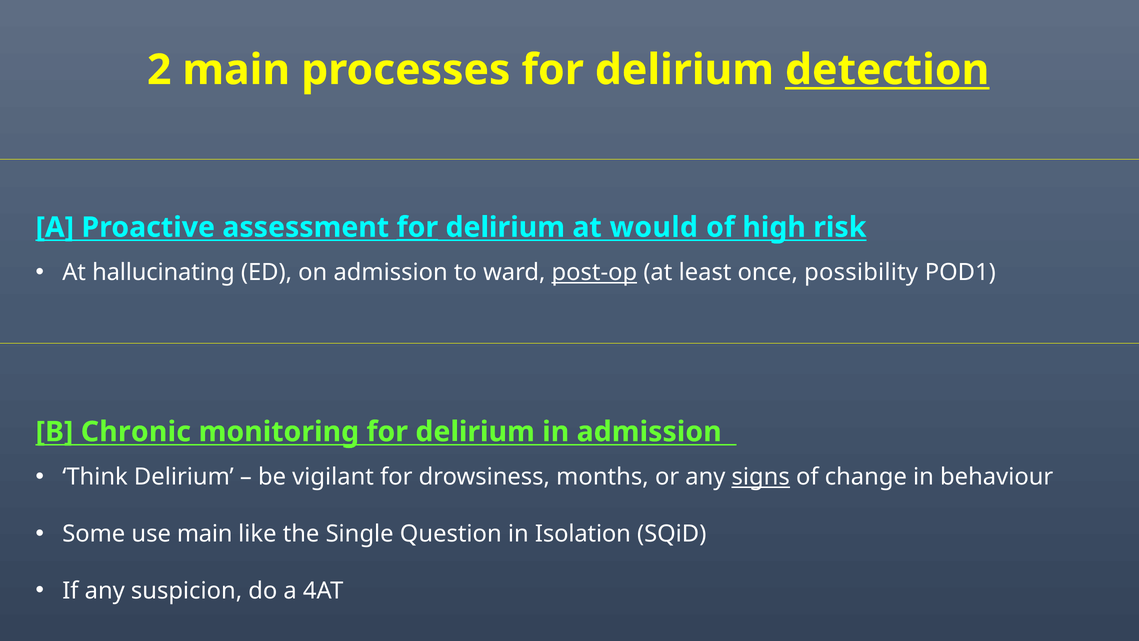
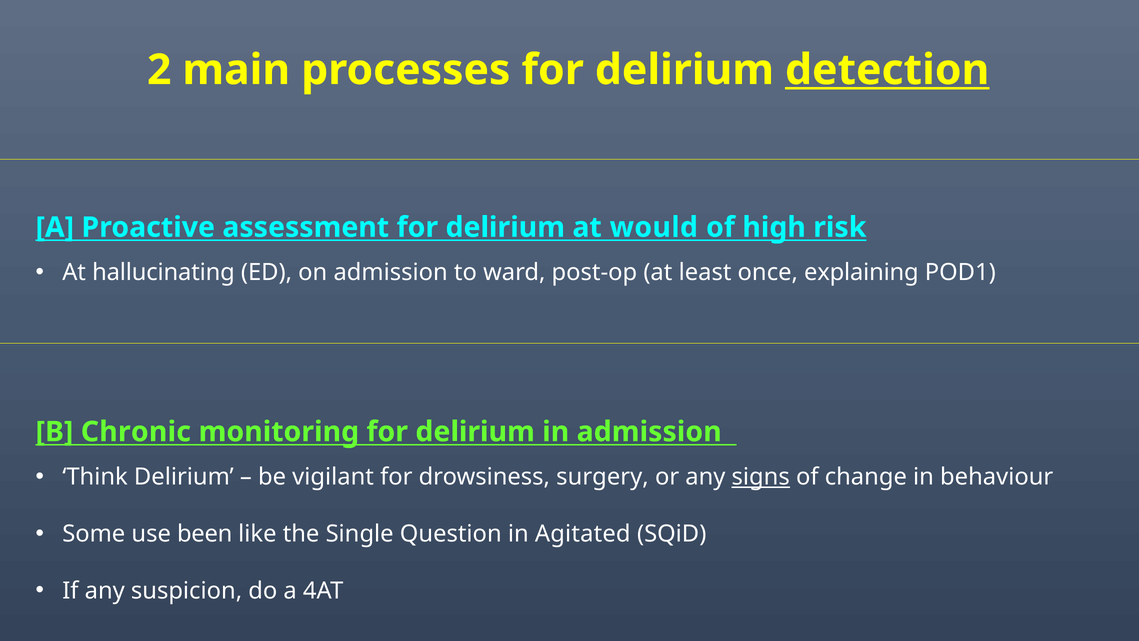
for underline: present -> none (417, 227)
post-op underline: present -> none (594, 272)
possibility: possibility -> explaining (861, 272)
months: months -> surgery (602, 477)
use main: main -> been (205, 534)
Isolation: Isolation -> Agitated (583, 534)
